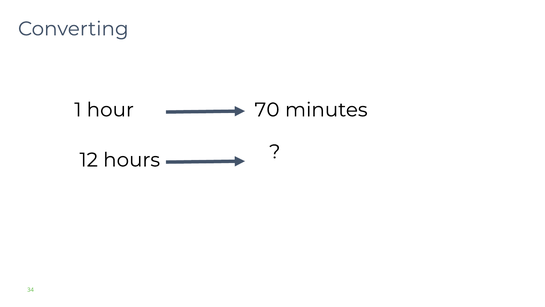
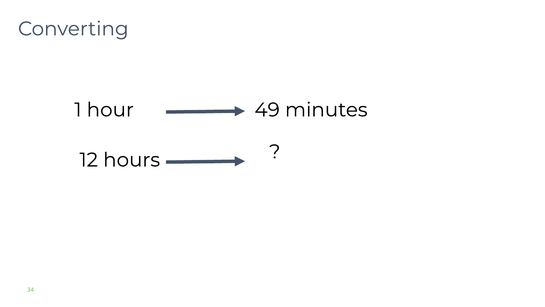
70: 70 -> 49 (267, 110)
